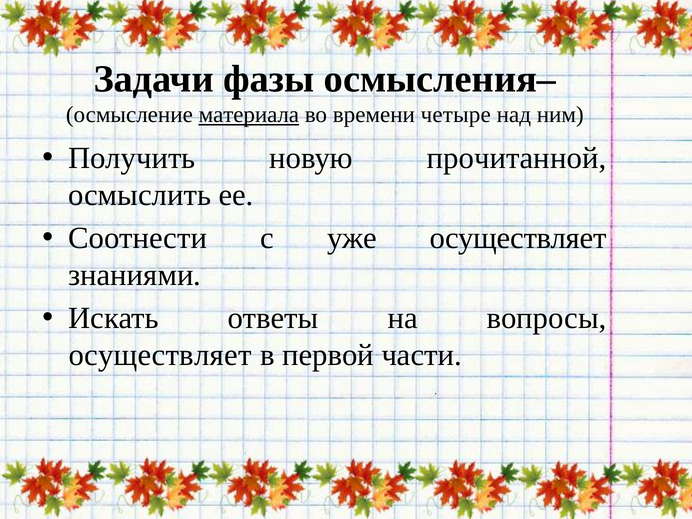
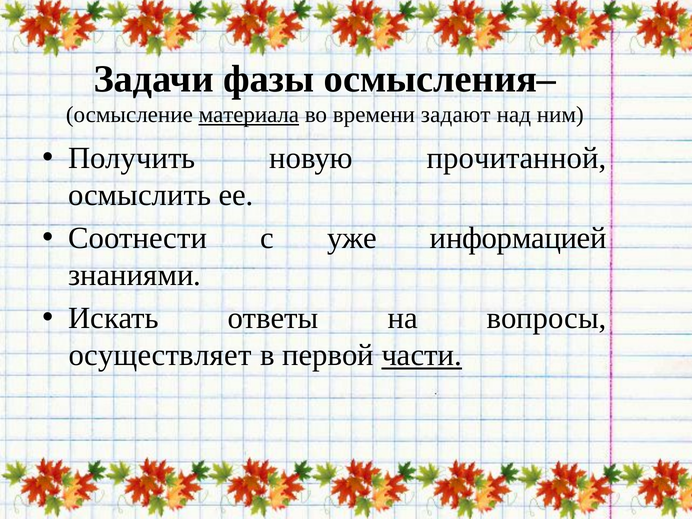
четыре: четыре -> задают (456, 115)
уже осуществляет: осуществляет -> информацией (518, 238)
части underline: none -> present (422, 355)
